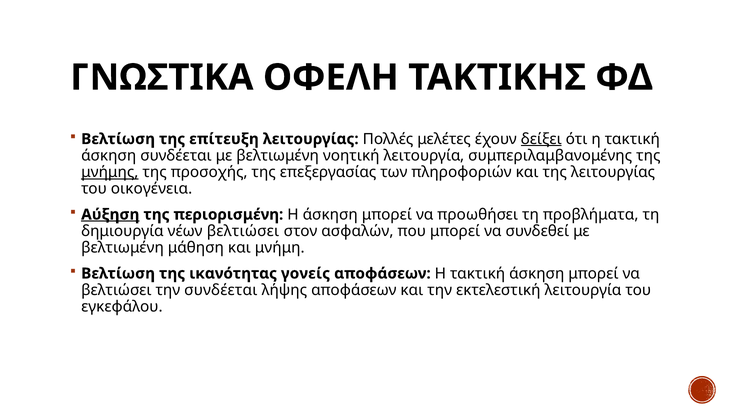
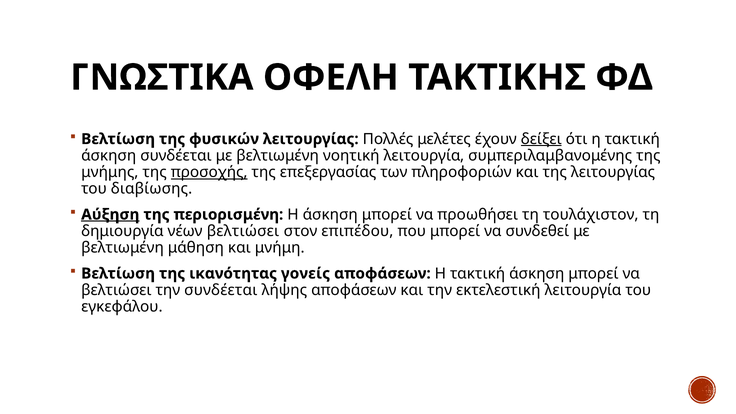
επίτευξη: επίτευξη -> φυσικών (224, 139)
μνήμης underline: present -> none (110, 172)
προσοχής underline: none -> present (209, 172)
οικογένεια: οικογένεια -> διαβίωσης (152, 189)
προβλήματα: προβλήματα -> τουλάχιστον (591, 215)
ασφαλών: ασφαλών -> επιπέδου (357, 231)
